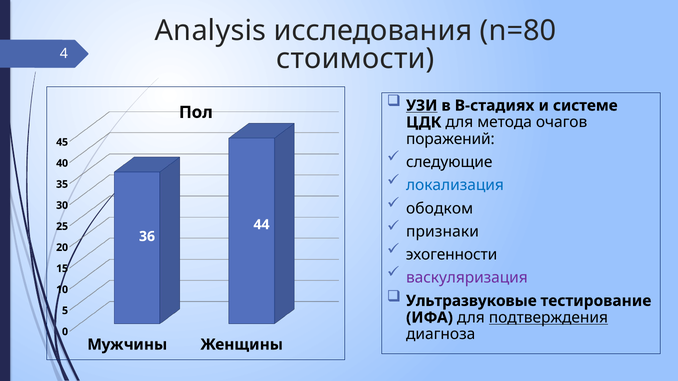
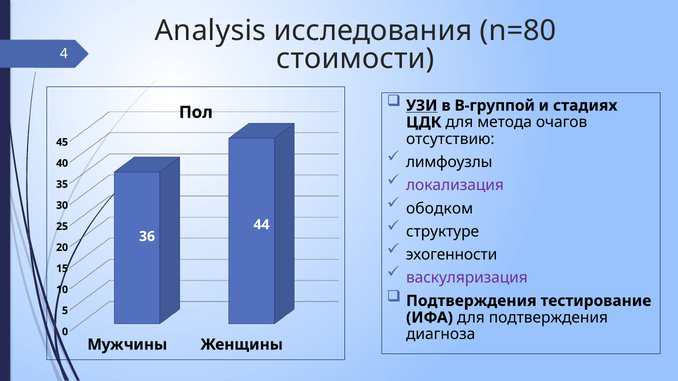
В-стадиях: В-стадиях -> В-группой (495, 106)
системе: системе -> стадиях (585, 106)
поражений: поражений -> отсутствию (450, 139)
следующие: следующие -> лимфоузлы (449, 162)
локализация colour: blue -> purple (455, 185)
признаки: признаки -> структуре (443, 232)
Ультразвуковые: Ультразвуковые -> Подтверждения (471, 301)
подтверждения underline: present -> none (548, 318)
